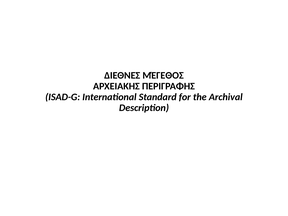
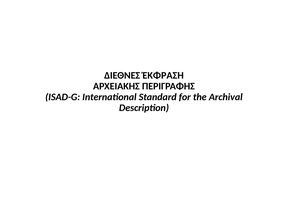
ΜΈΓΕΘΟΣ: ΜΈΓΕΘΟΣ -> ΈΚΦΡΑΣΗ (163, 75)
